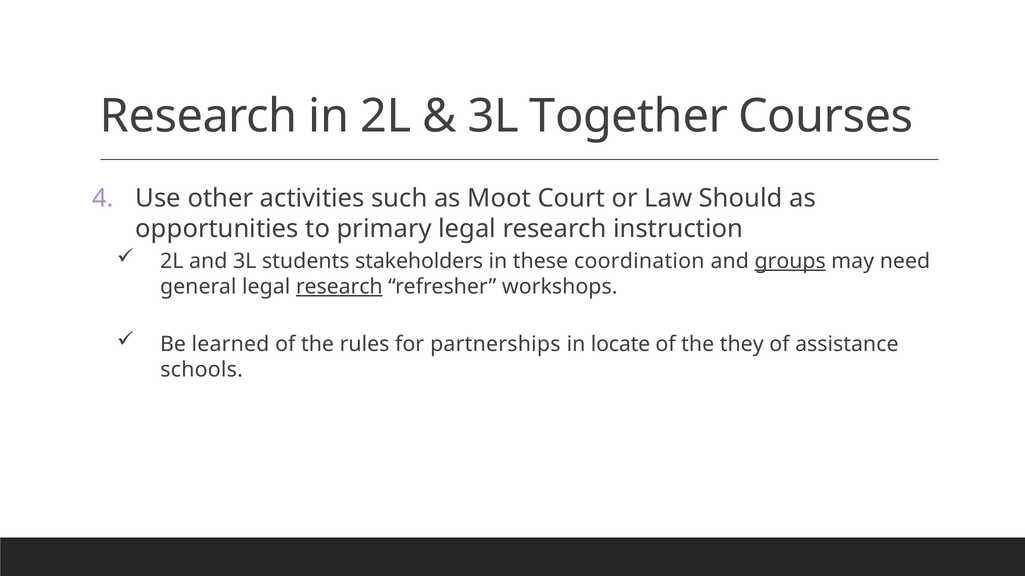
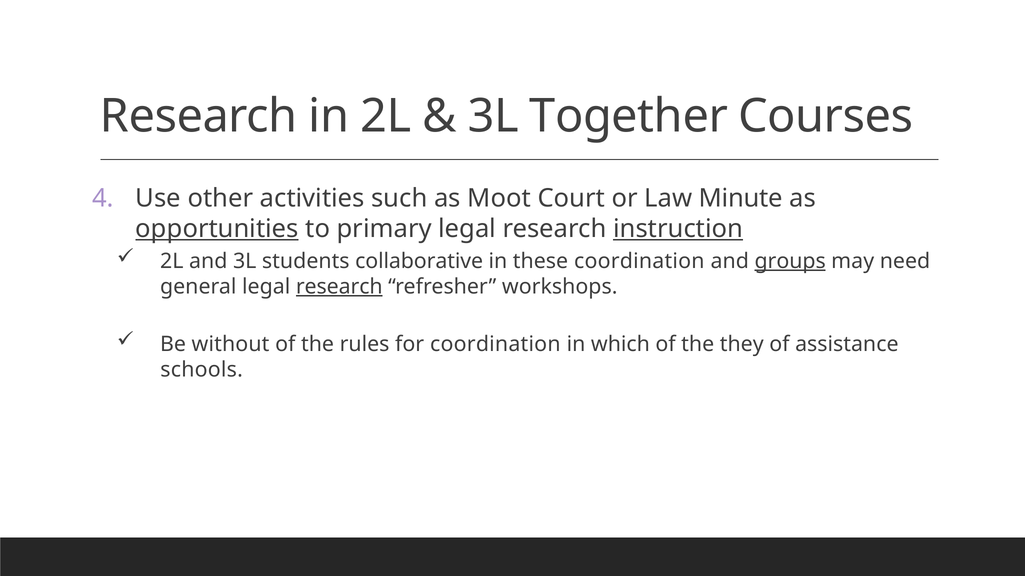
Should: Should -> Minute (741, 198)
opportunities underline: none -> present (217, 229)
instruction underline: none -> present (678, 229)
stakeholders: stakeholders -> collaborative (419, 261)
learned: learned -> without (231, 345)
for partnerships: partnerships -> coordination (495, 345)
locate: locate -> which (620, 345)
